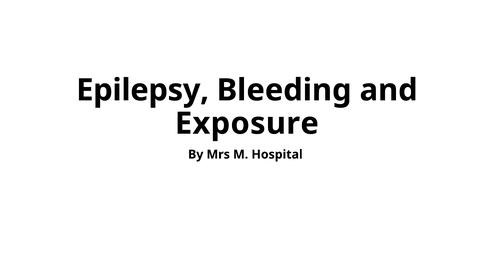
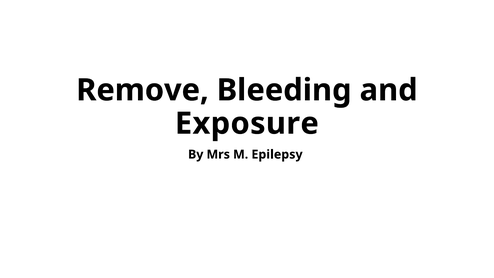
Epilepsy: Epilepsy -> Remove (142, 90)
Hospital: Hospital -> Epilepsy (277, 154)
